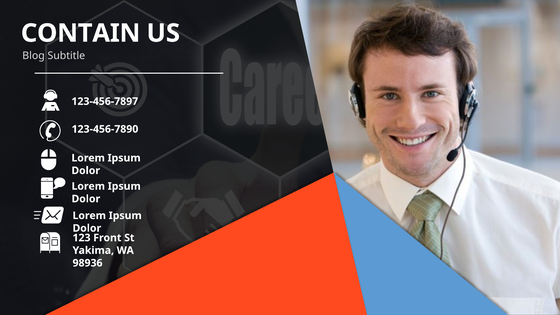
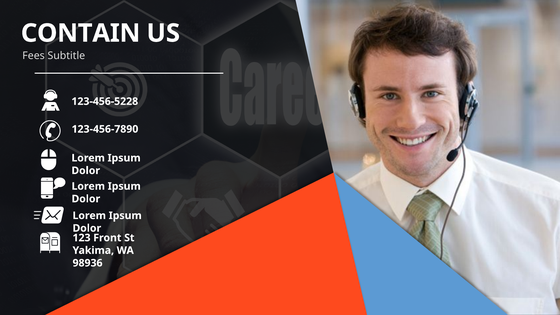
Blog: Blog -> Fees (34, 56)
123-456-7897: 123-456-7897 -> 123-456-5228 (105, 101)
